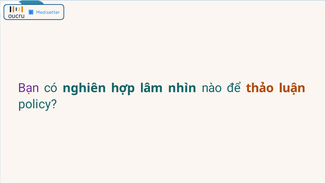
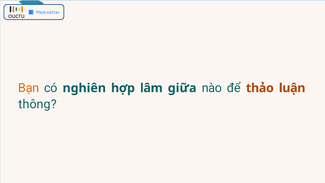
Bạn colour: purple -> orange (29, 88)
nhìn: nhìn -> giữa (182, 88)
policy: policy -> thông (38, 104)
